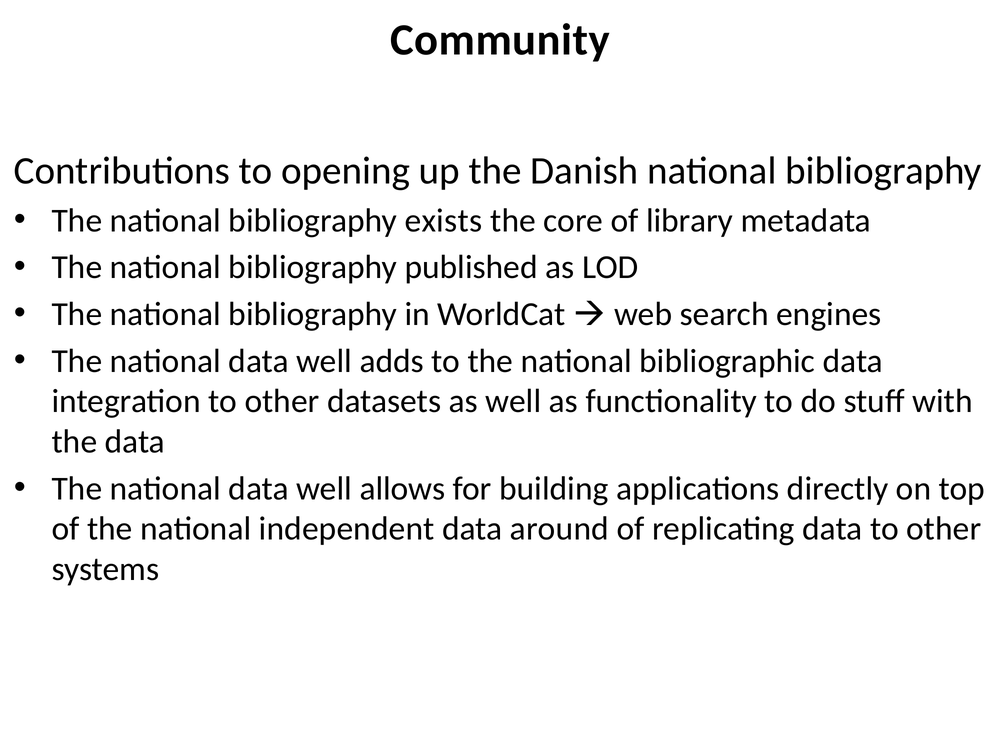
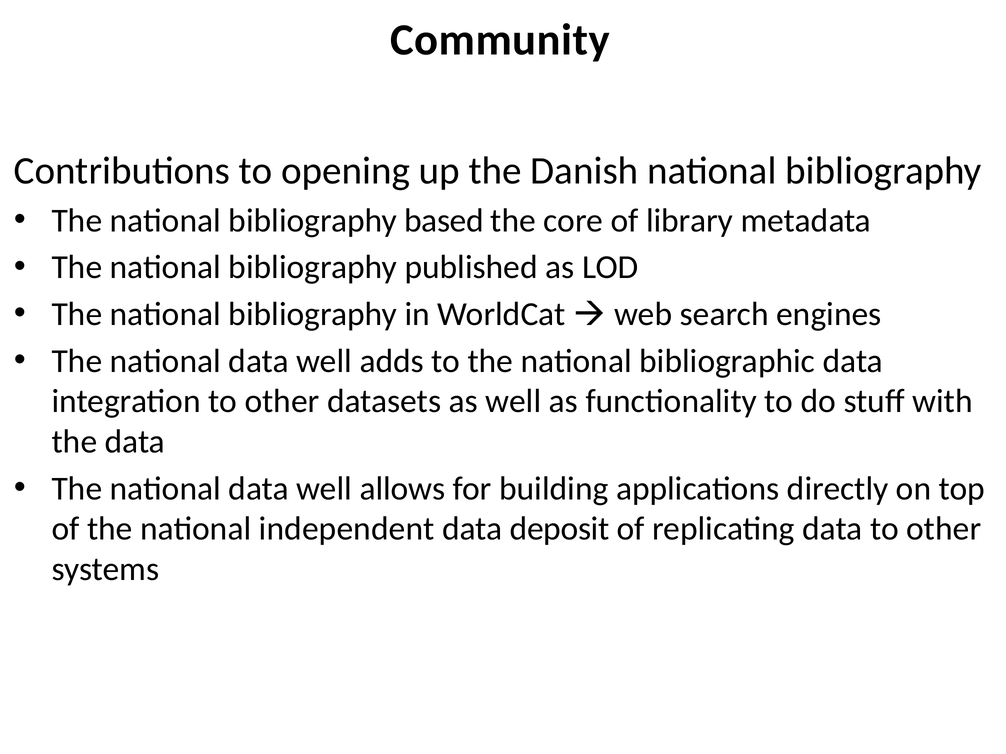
exists: exists -> based (444, 221)
around: around -> deposit (560, 529)
